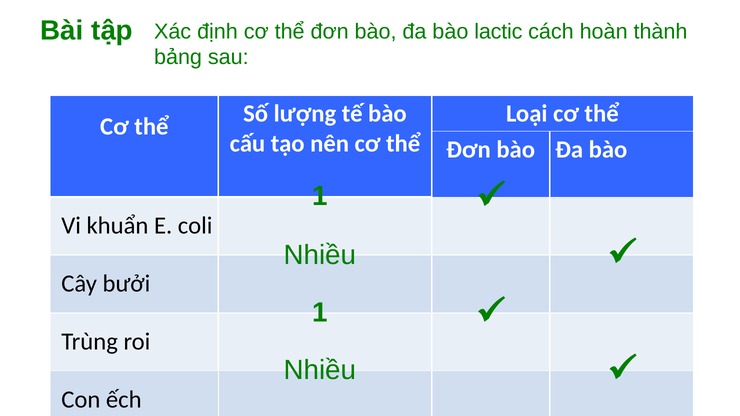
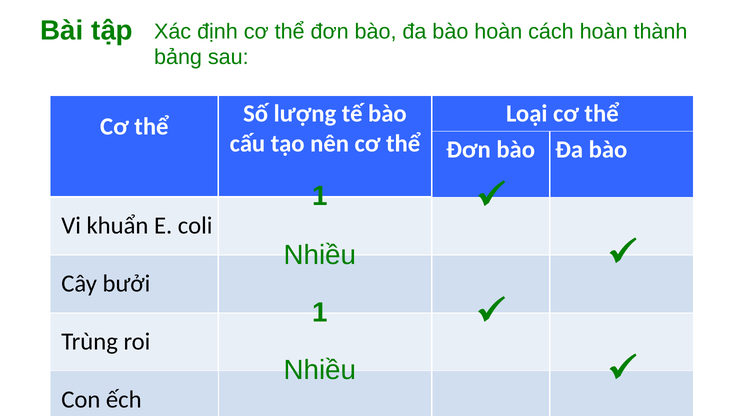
bào lactic: lactic -> hoàn (498, 31)
